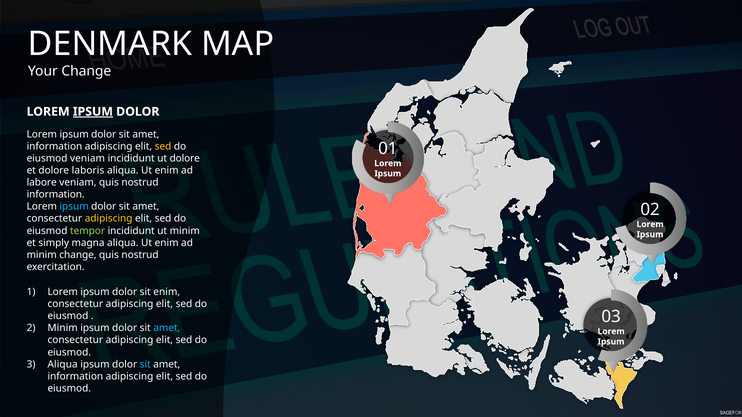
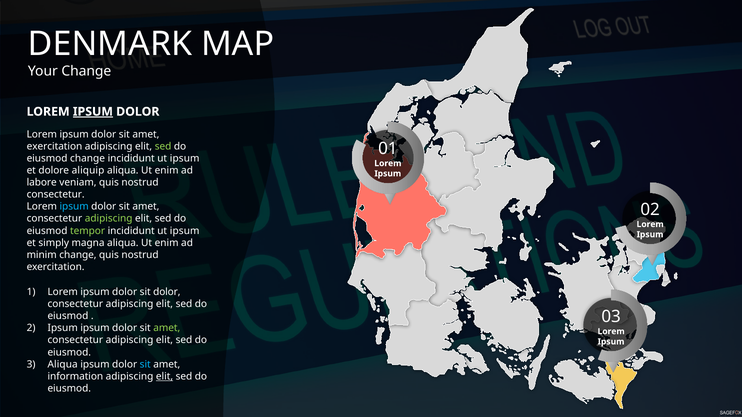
information: information -> exercitation (54, 146)
sed colour: yellow -> light green (163, 146)
eiusmod veniam: veniam -> change (88, 158)
dolore: dolore -> ipsum (185, 158)
laboris: laboris -> aliquip (88, 171)
information: information -> consectetur (56, 195)
adipiscing colour: yellow -> light green (109, 219)
minim: minim -> ipsum (185, 231)
sit enim: enim -> dolor (167, 292)
Minim: Minim -> Ipsum (63, 328)
amet colour: light blue -> light green (167, 328)
elit underline: none -> present (164, 377)
